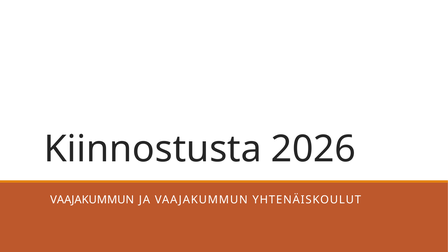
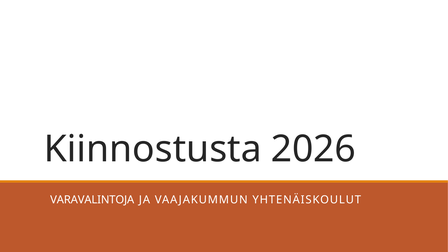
VAAJAKUMMUN: VAAJAKUMMUN -> VARAVALINTOJA (92, 200)
